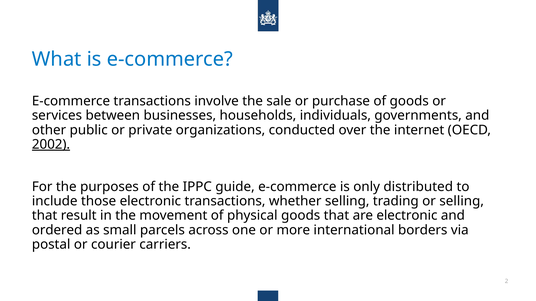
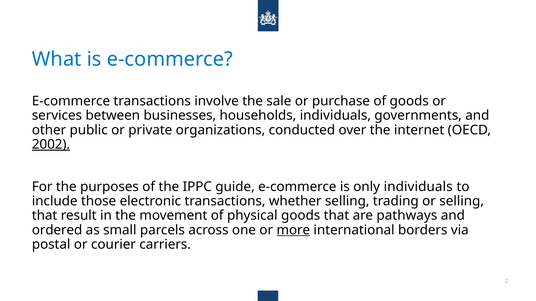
only distributed: distributed -> individuals (418, 187)
are electronic: electronic -> pathways (407, 216)
more underline: none -> present (293, 230)
